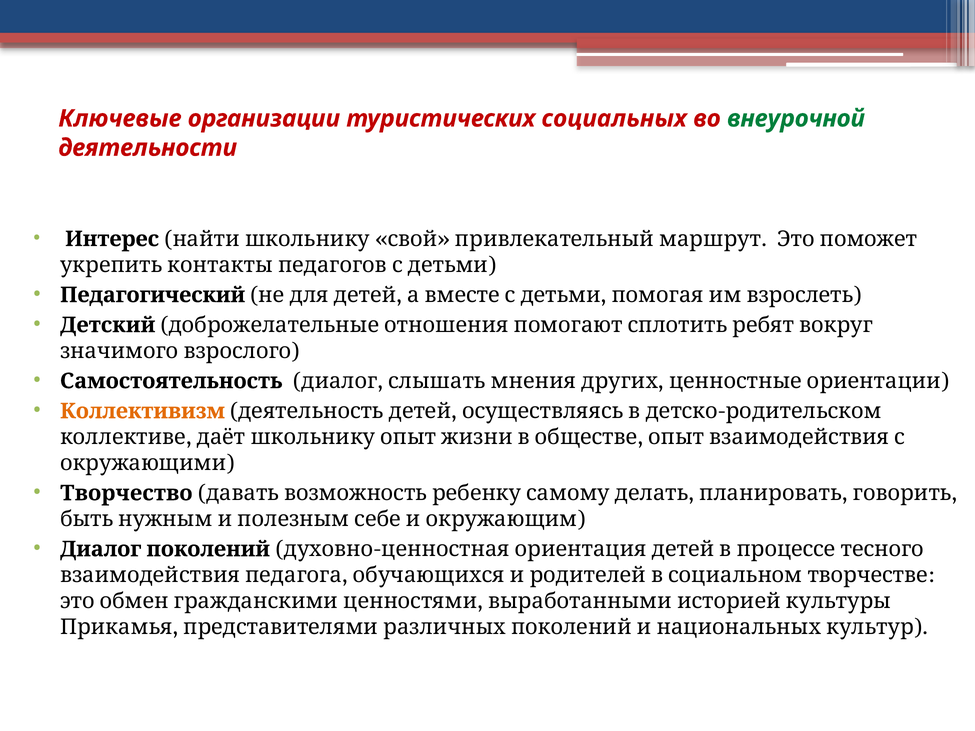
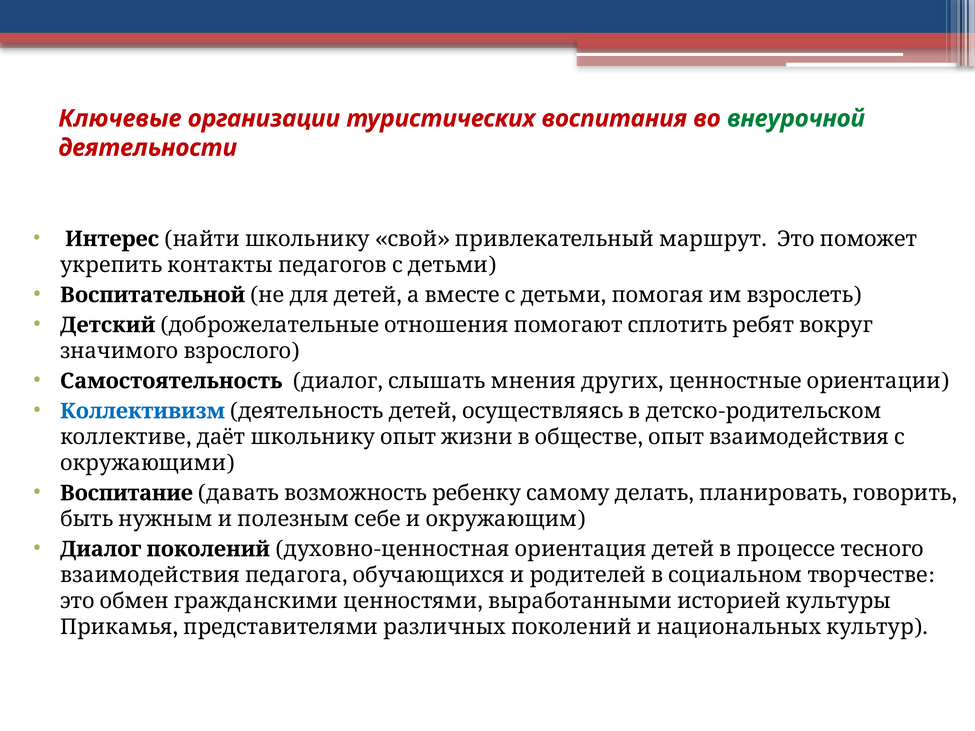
социальных: социальных -> воспитания (614, 119)
Педагогический: Педагогический -> Воспитательной (153, 295)
Коллективизм colour: orange -> blue (143, 411)
Творчество: Творчество -> Воспитание (126, 493)
